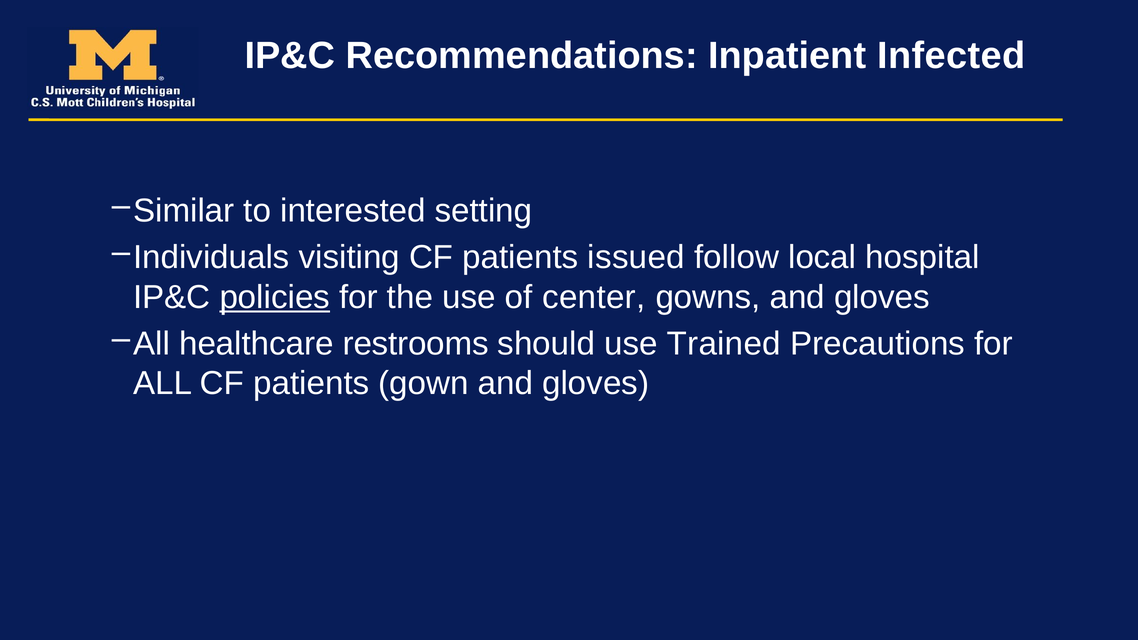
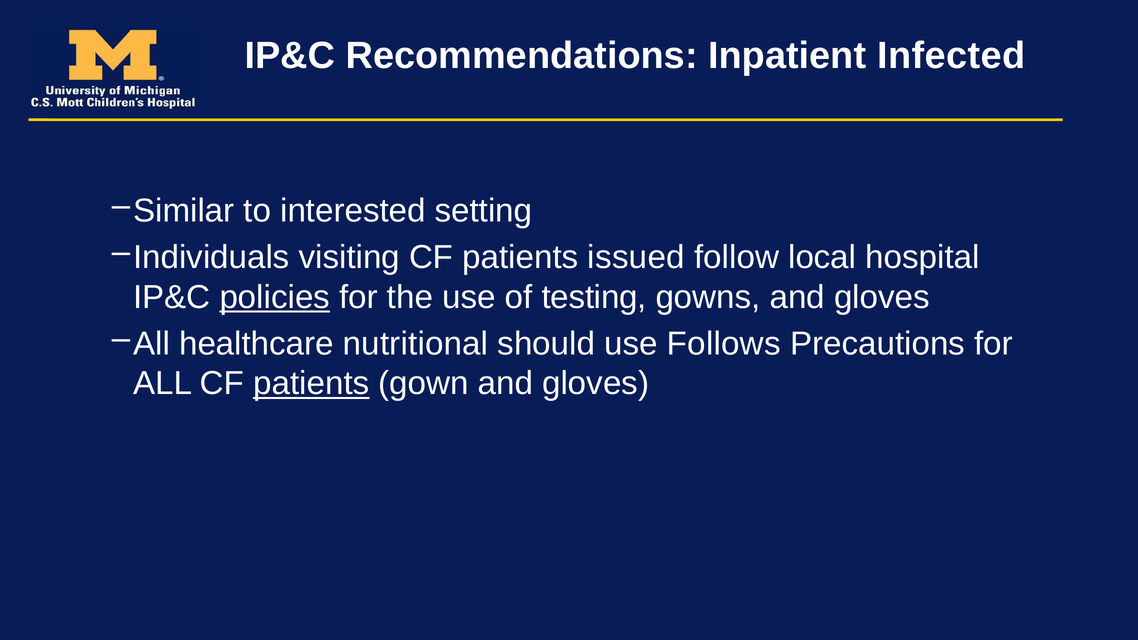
center: center -> testing (594, 297)
restrooms: restrooms -> nutritional (416, 344)
Trained: Trained -> Follows (724, 344)
patients underline: none -> present (311, 384)
